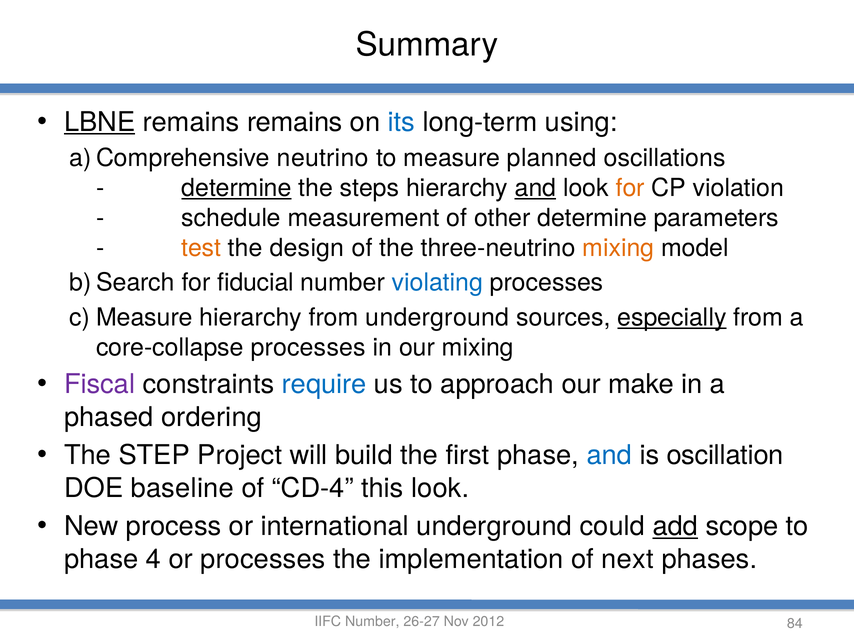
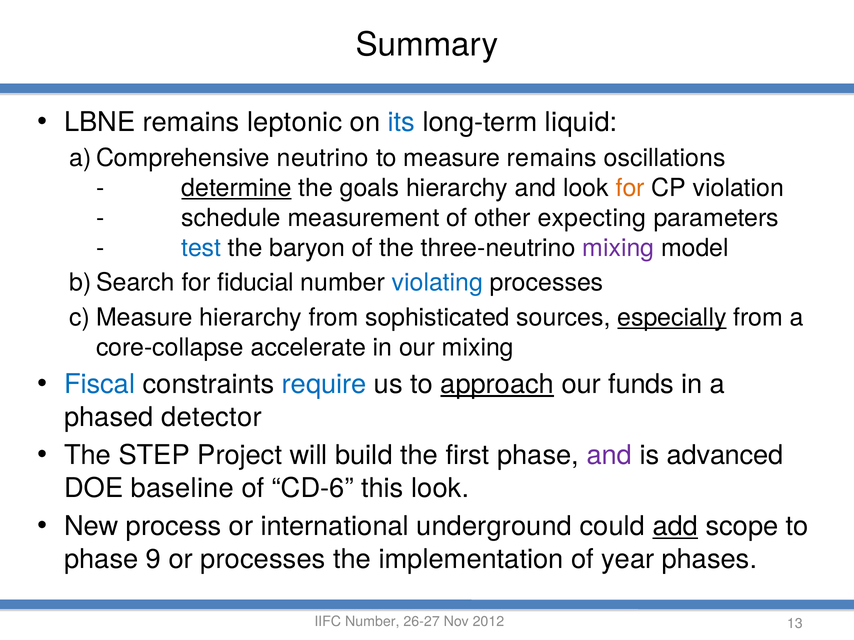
LBNE underline: present -> none (100, 122)
remains remains: remains -> leptonic (295, 122)
using: using -> liquid (581, 122)
measure planned: planned -> remains (552, 158)
steps: steps -> goals (370, 188)
and underline: present -> none (535, 188)
other determine: determine -> expecting (592, 218)
test colour: orange -> blue (201, 248)
design: design -> baryon (307, 248)
mixing colour: orange -> purple (618, 248)
from underground: underground -> sophisticated (437, 318)
core-collapse processes: processes -> accelerate (308, 348)
Fiscal colour: purple -> blue (100, 385)
approach underline: none -> present (497, 385)
make: make -> funds (641, 385)
ordering: ordering -> detector (212, 417)
and colour: blue -> purple (609, 456)
oscillation: oscillation -> advanced (725, 456)
CD-4: CD-4 -> CD-6 (313, 489)
4: 4 -> 9 (153, 560)
next: next -> year (628, 560)
84: 84 -> 13 (795, 624)
